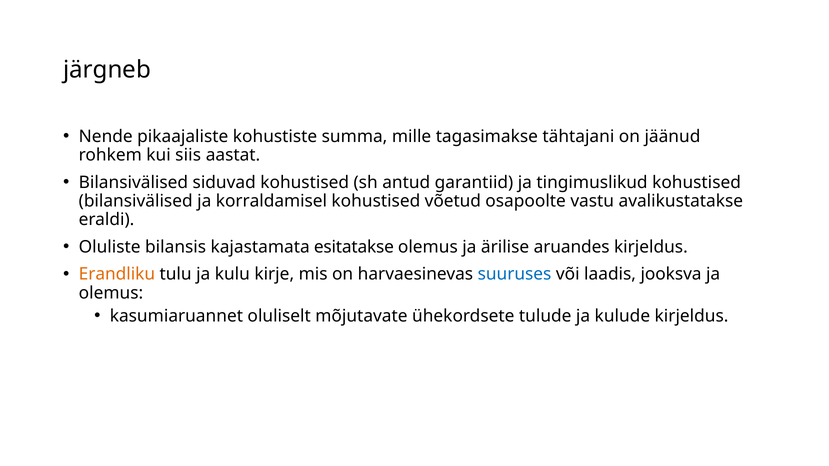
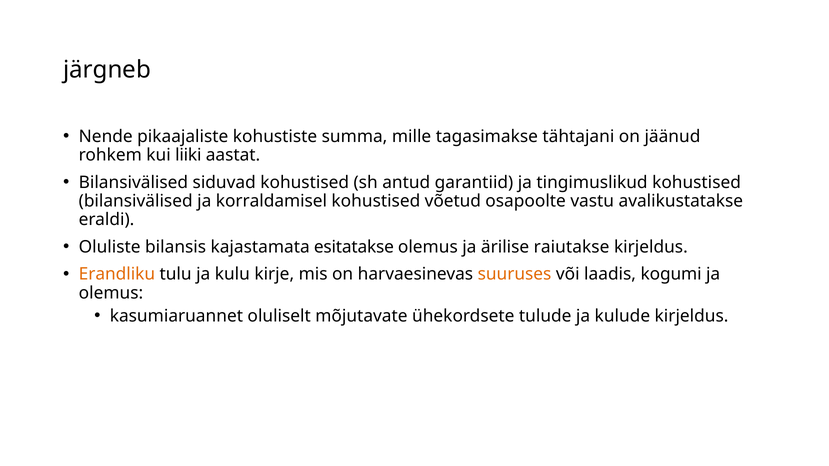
siis: siis -> liiki (188, 155)
aruandes: aruandes -> raiutakse (572, 247)
suuruses colour: blue -> orange (515, 274)
jooksva: jooksva -> kogumi (671, 274)
